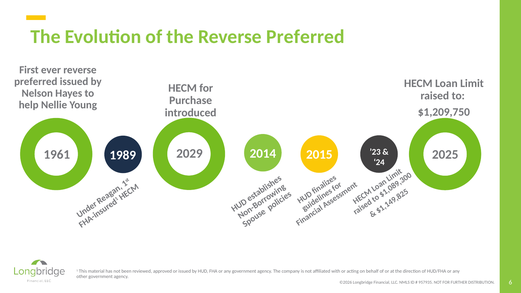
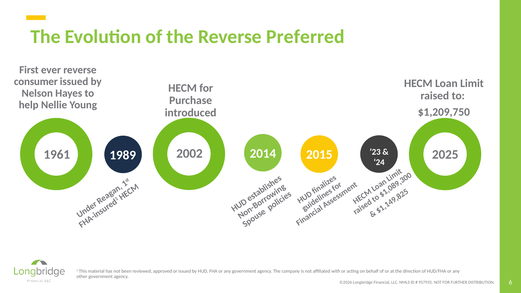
preferred: preferred -> consumer (36, 82)
2029: 2029 -> 2002 (189, 154)
